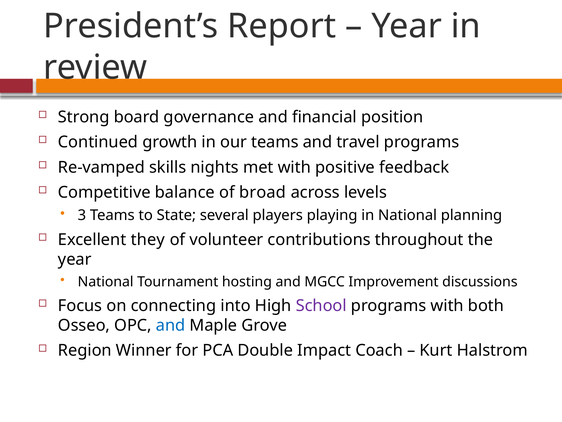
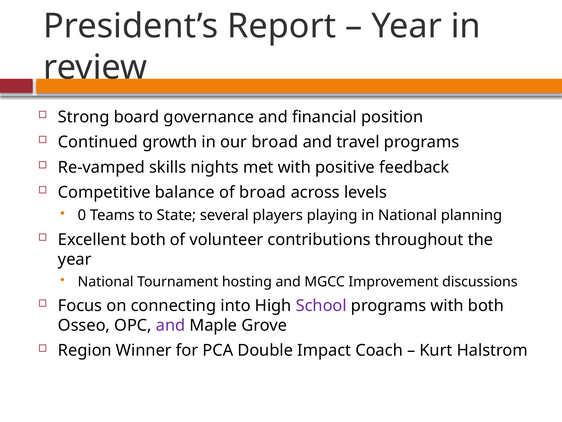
our teams: teams -> broad (275, 142)
3: 3 -> 0 (82, 215)
Excellent they: they -> both (148, 239)
and colour: blue -> purple (171, 325)
